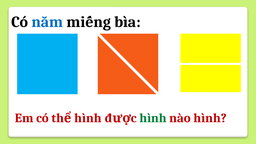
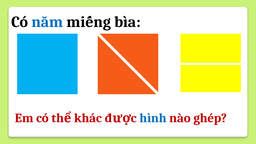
hình: hình -> khác (88, 118)
hình colour: green -> blue (153, 118)
nào hình: hình -> ghép (210, 118)
